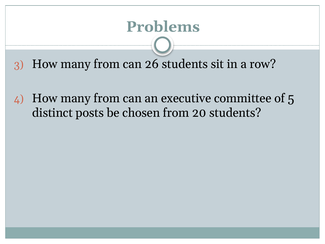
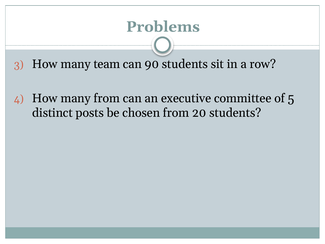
from: from -> team (107, 64)
26: 26 -> 90 (152, 64)
